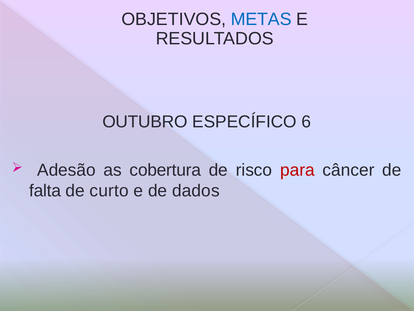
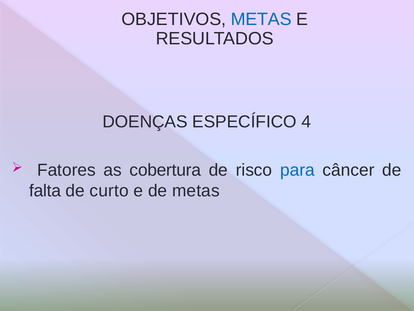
OUTUBRO: OUTUBRO -> DOENÇAS (145, 122)
6: 6 -> 4 (306, 122)
Adesão: Adesão -> Fatores (66, 170)
para colour: red -> blue (297, 170)
de dados: dados -> metas (196, 191)
